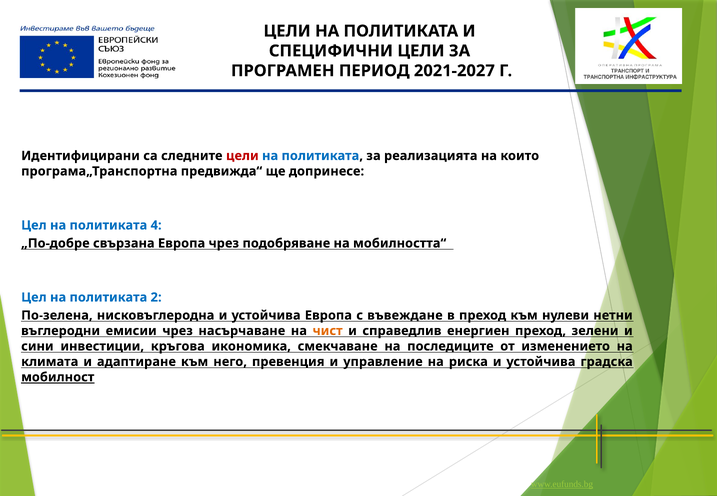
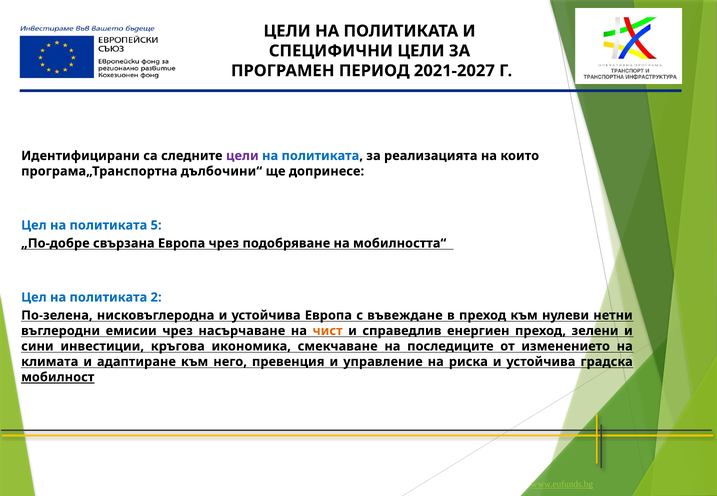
цели colour: red -> purple (242, 156)
предвижда“: предвижда“ -> дълбочини“ (221, 171)
4: 4 -> 5 (156, 225)
